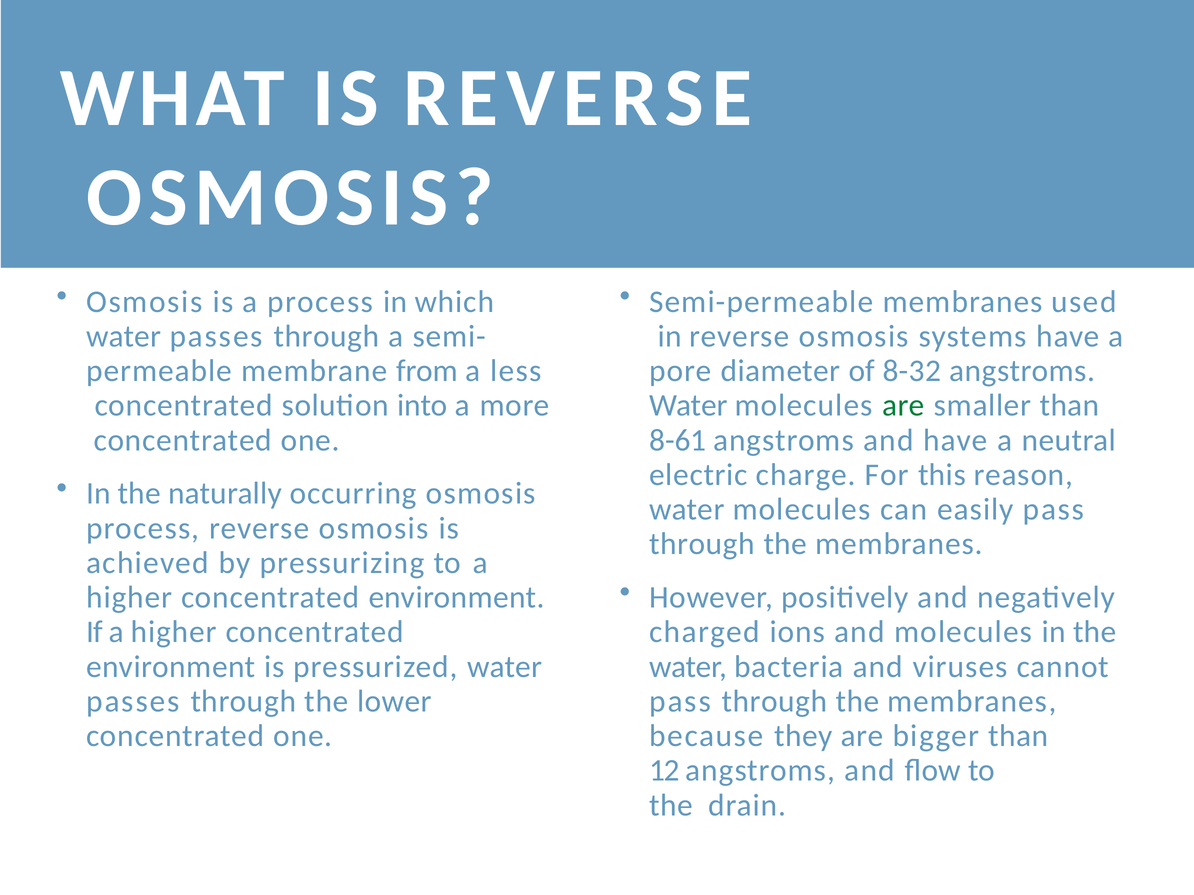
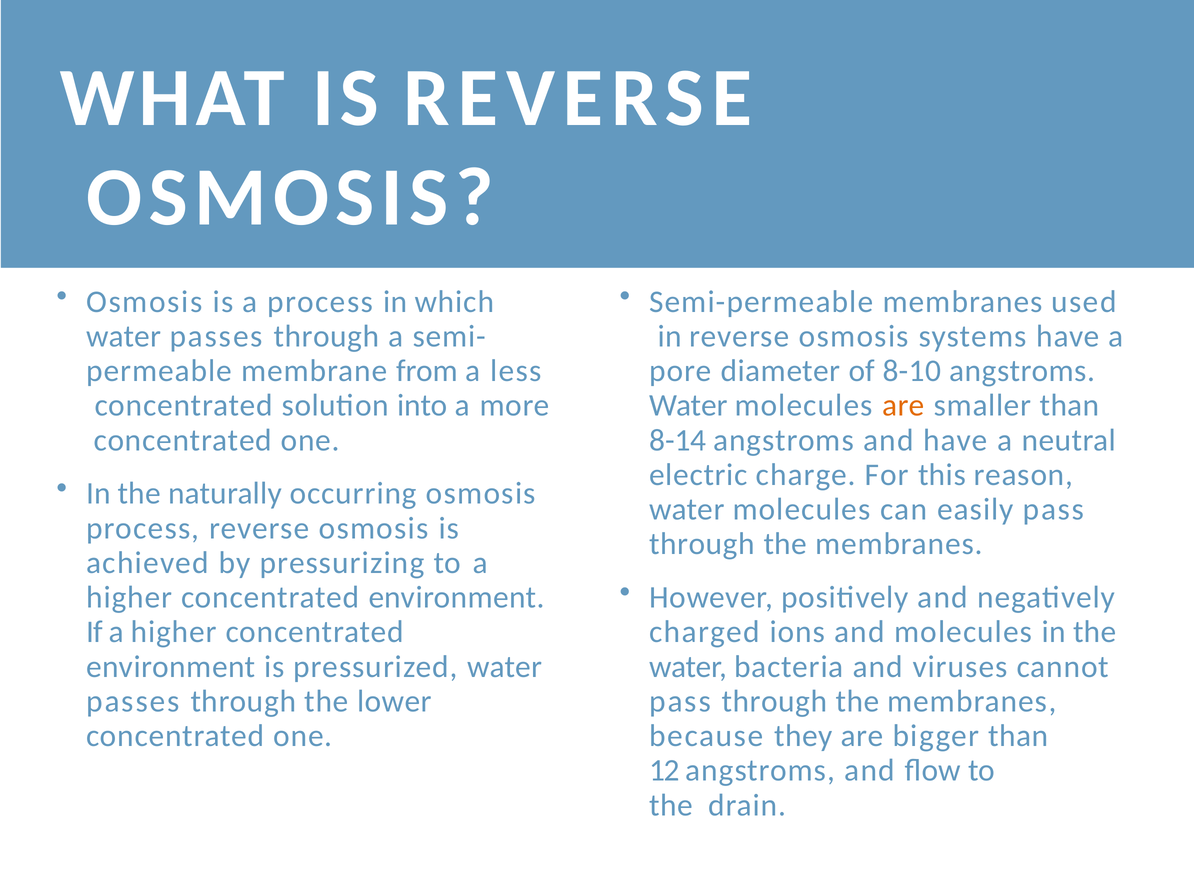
8-32: 8-32 -> 8-10 (912, 371)
are colour: green -> orange (903, 406)
8-61: 8-61 -> 8-14 (678, 440)
